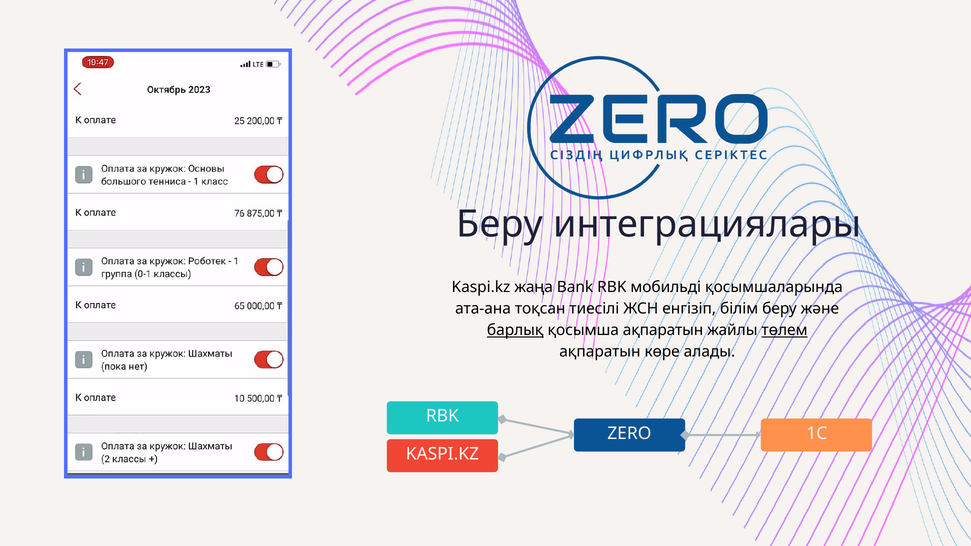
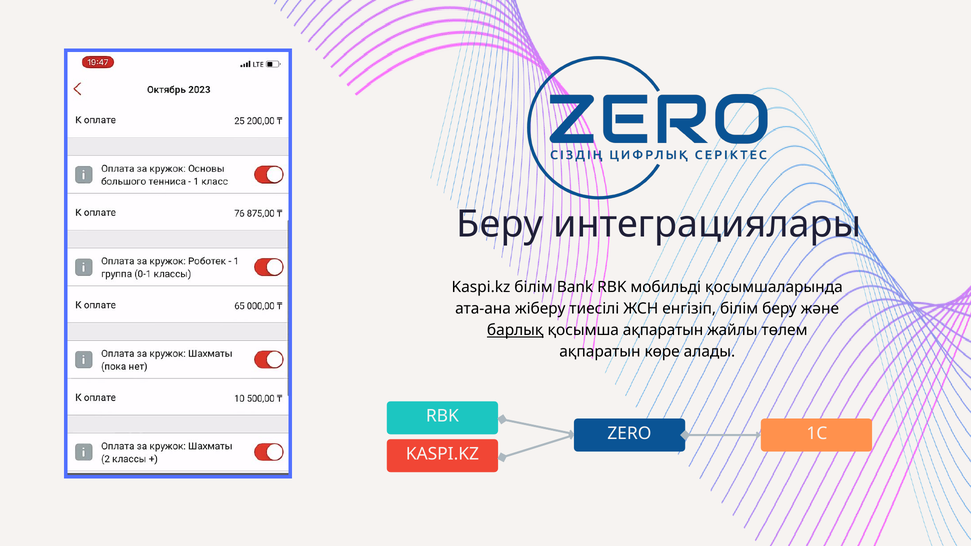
Kaspi.kz жаңа: жаңа -> білім (534, 287)
тоқсан: тоқсан -> жіберу (540, 309)
төлем underline: present -> none (785, 330)
